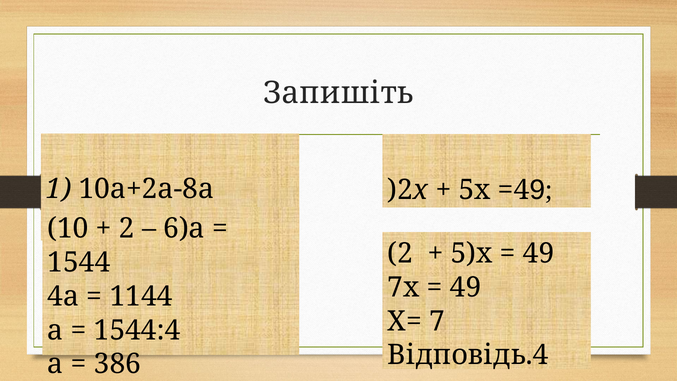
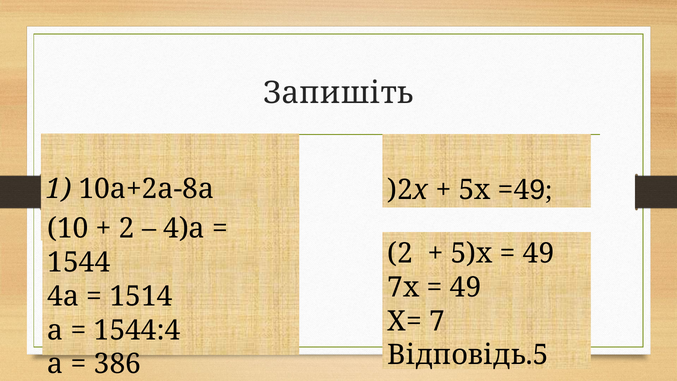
6)а: 6)а -> 4)а (184, 229)
1144: 1144 -> 1514 (141, 296)
Відповідь.4: Відповідь.4 -> Відповідь.5 (468, 355)
